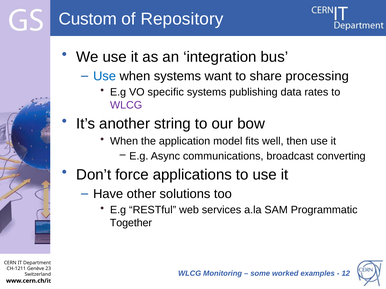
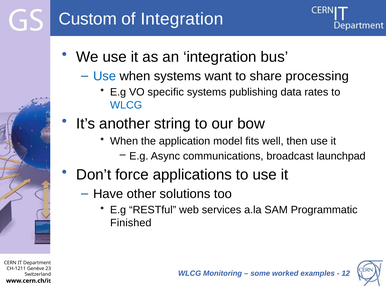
of Repository: Repository -> Integration (182, 19)
WLCG colour: purple -> blue (126, 105)
converting: converting -> launchpad (341, 156)
Together: Together -> Finished (131, 223)
